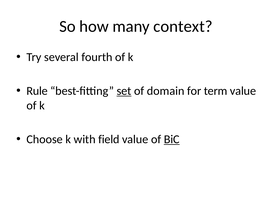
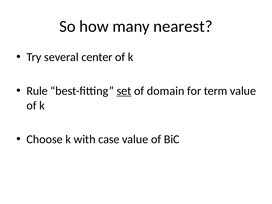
context: context -> nearest (183, 26)
fourth: fourth -> center (97, 57)
field: field -> case (109, 139)
BiC underline: present -> none (172, 139)
